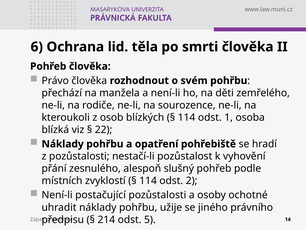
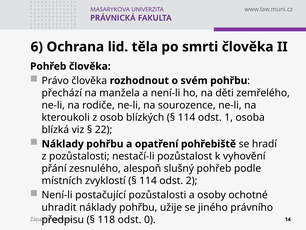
214: 214 -> 118 (106, 219)
5: 5 -> 0 (150, 219)
